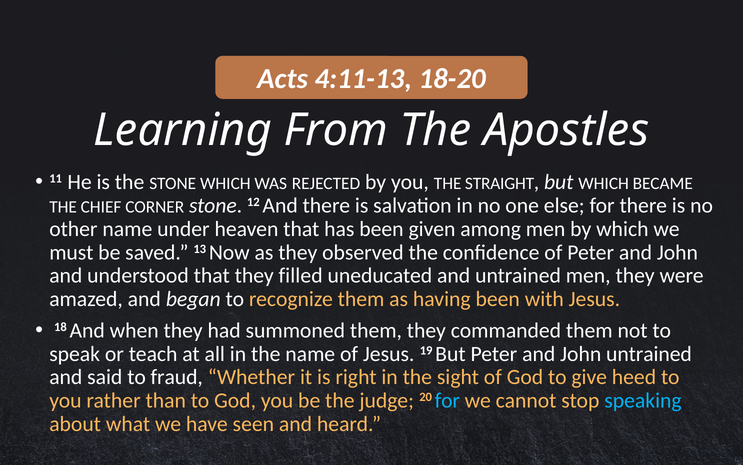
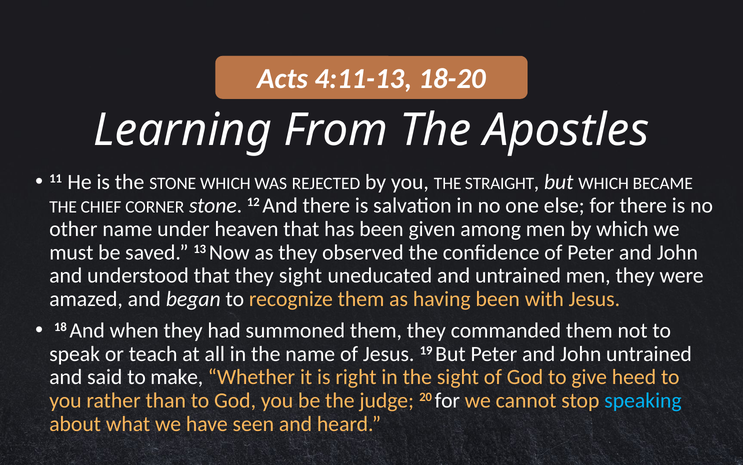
they filled: filled -> sight (301, 275)
fraud: fraud -> make (177, 377)
for colour: light blue -> white (447, 400)
